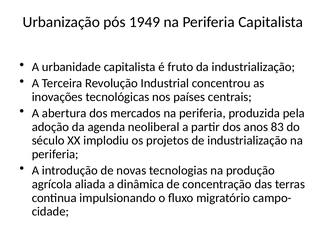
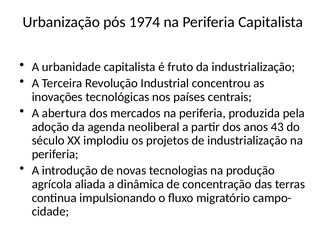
1949: 1949 -> 1974 (145, 22)
83: 83 -> 43 (277, 127)
